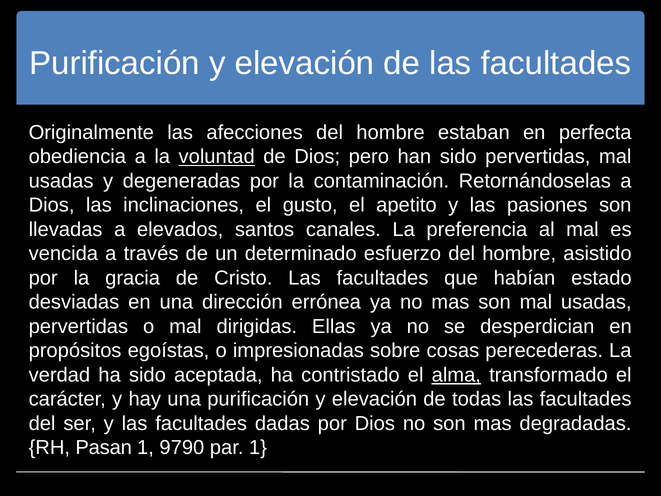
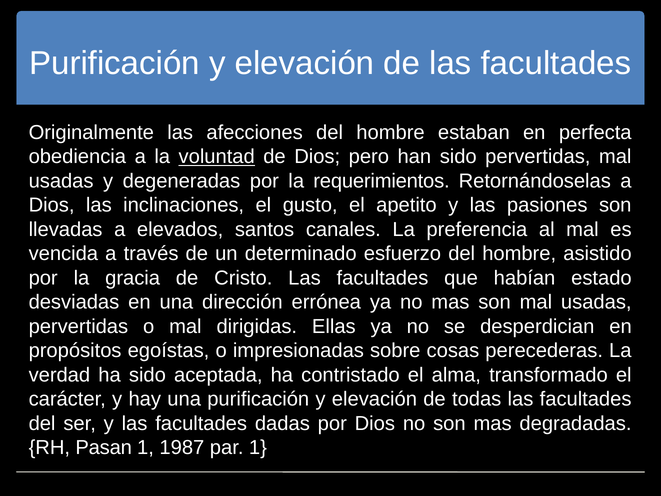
contaminación: contaminación -> requerimientos (381, 181)
alma underline: present -> none (456, 375)
9790: 9790 -> 1987 (182, 447)
